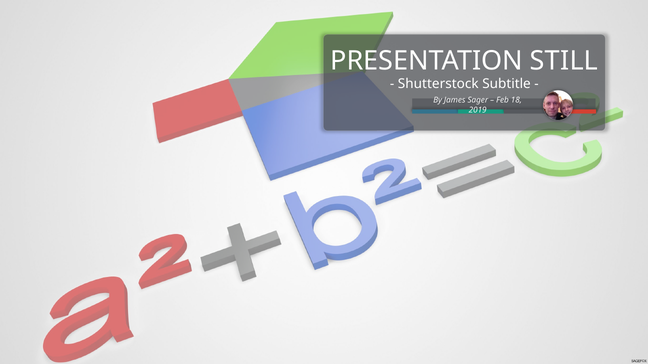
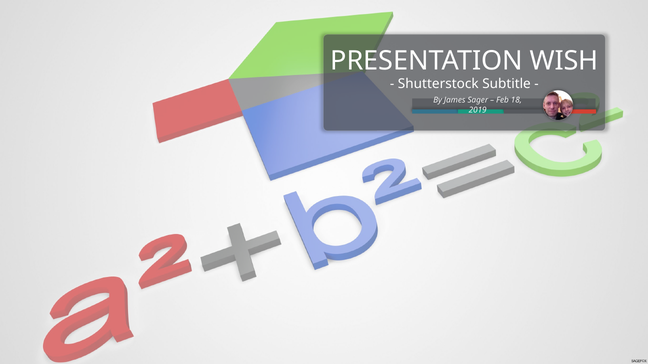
STILL: STILL -> WISH (564, 61)
